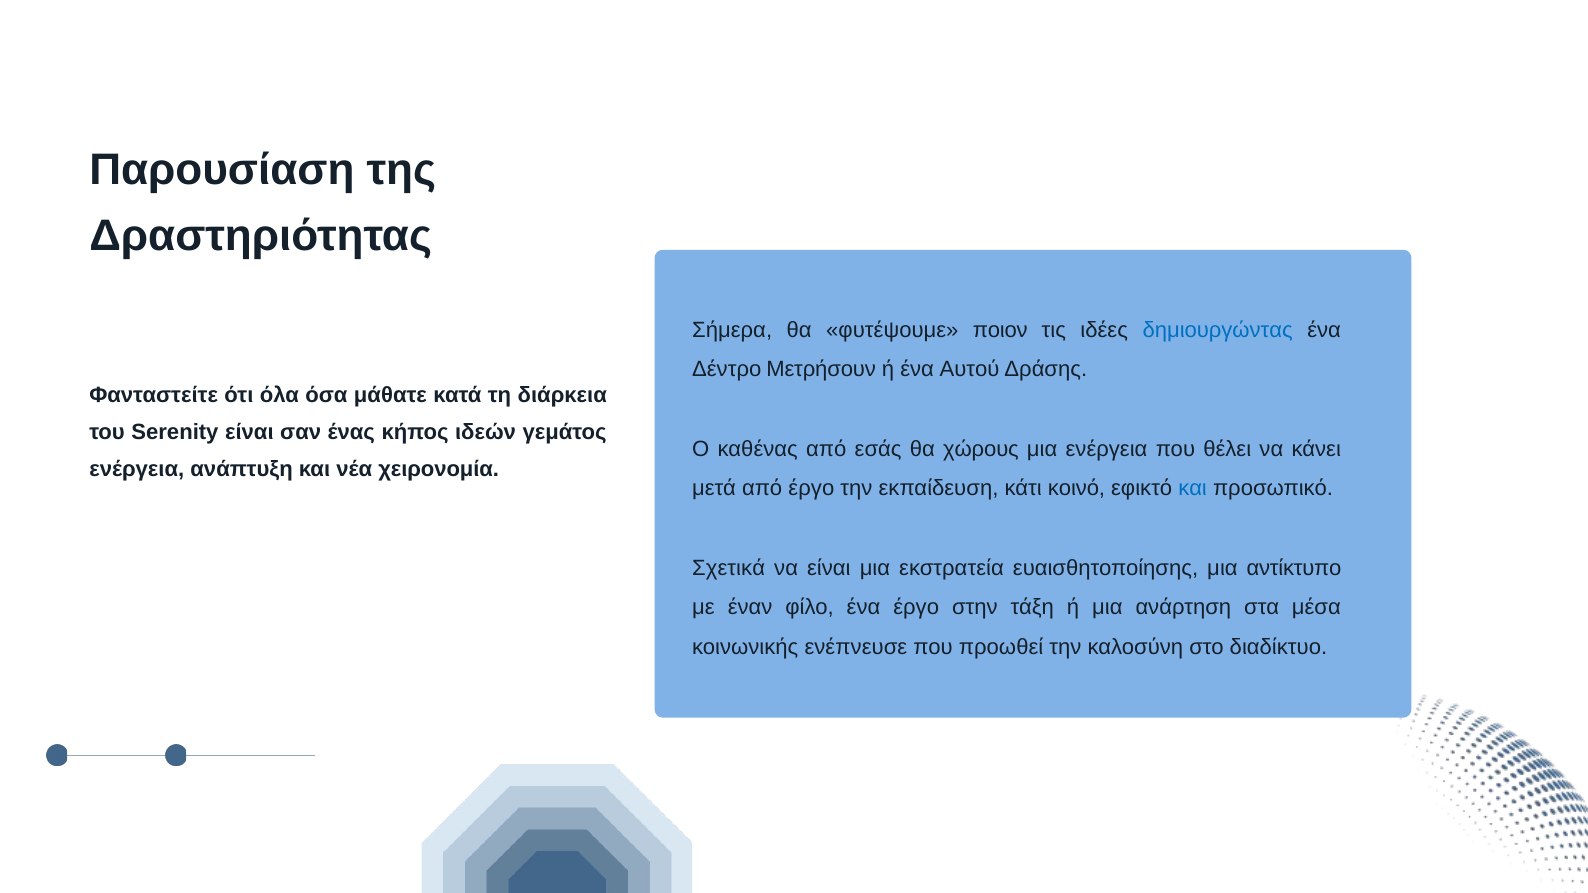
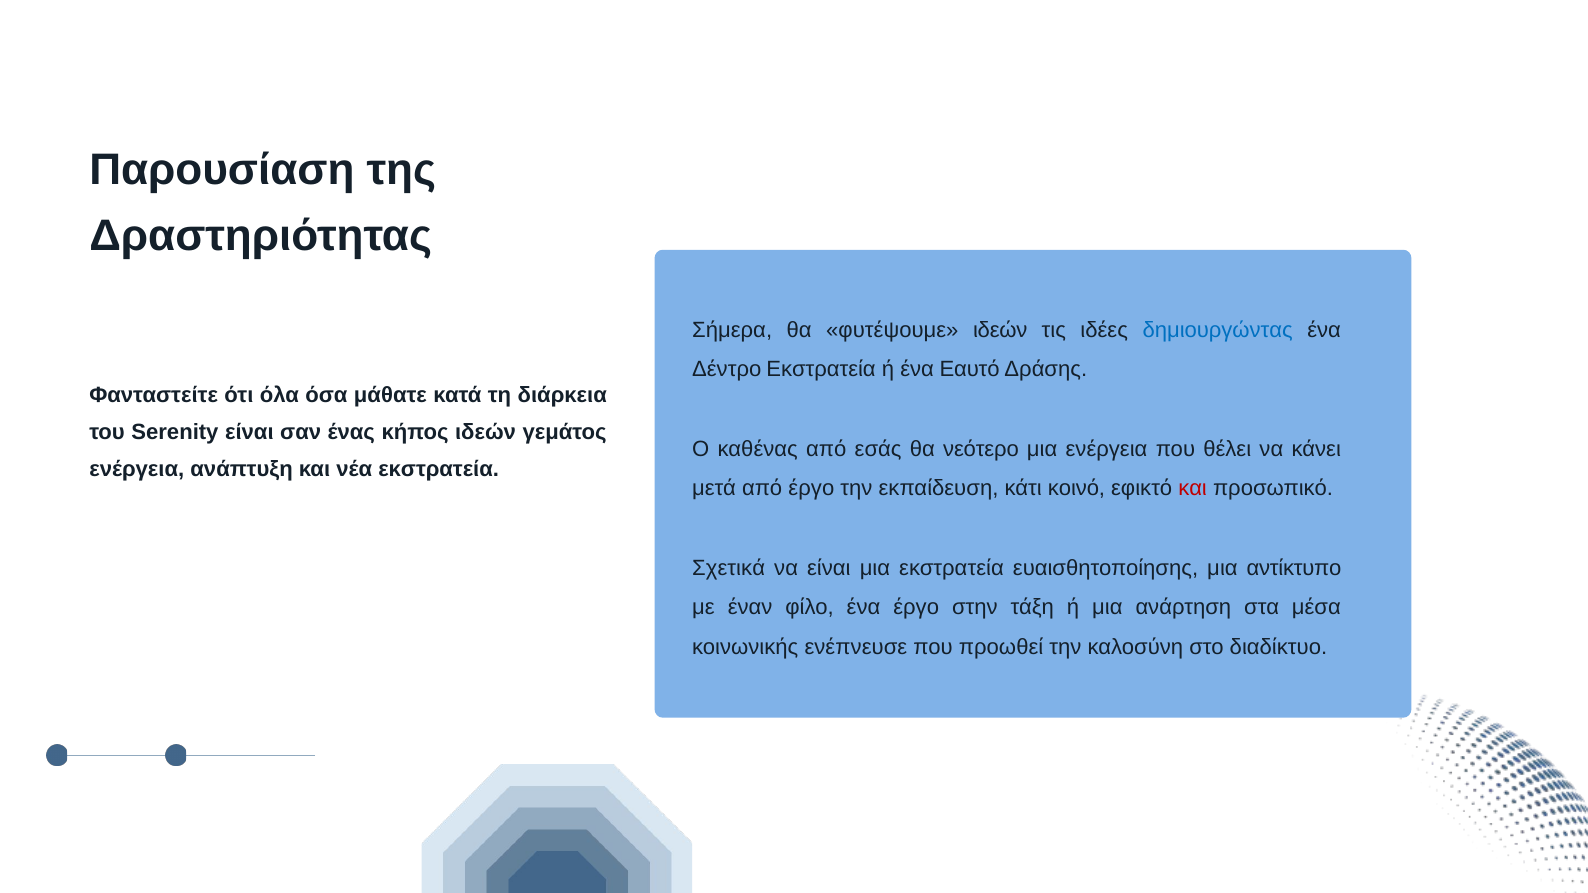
φυτέψουμε ποιον: ποιον -> ιδεών (1000, 330)
Δέντρο Μετρήσουν: Μετρήσουν -> Εκστρατεία (821, 370)
Αυτού: Αυτού -> Εαυτό (970, 370)
χώρους: χώρους -> νεότερο (981, 449)
νέα χειρονομία: χειρονομία -> εκστρατεία (439, 469)
και colour: blue -> red (1193, 489)
